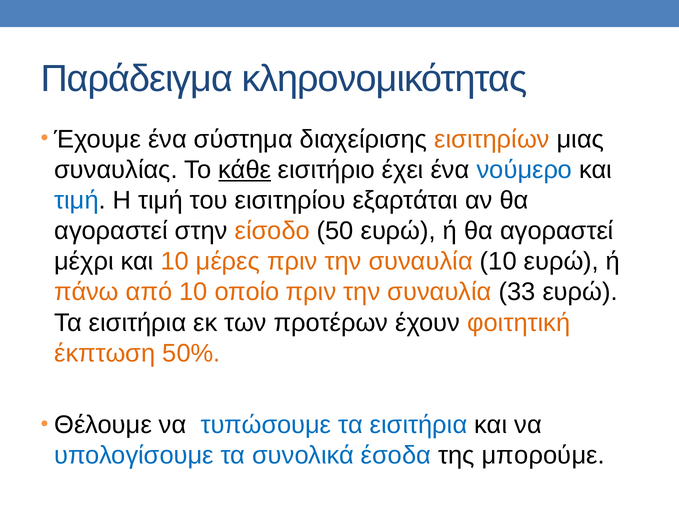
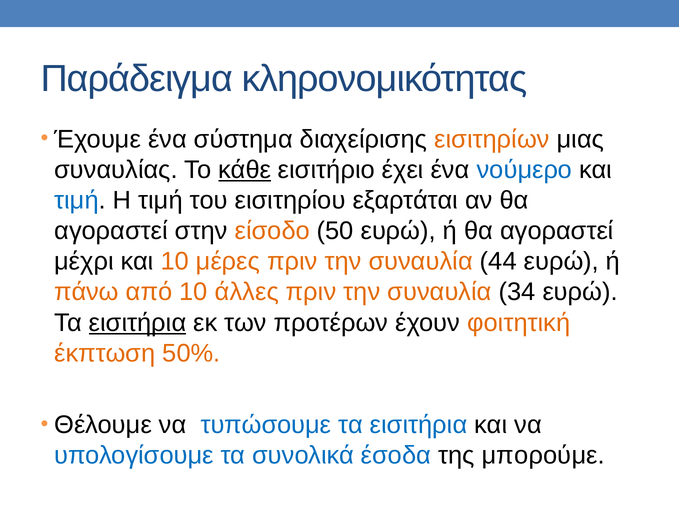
συναυλία 10: 10 -> 44 (498, 262)
οποίο: οποίο -> άλλες (247, 292)
33: 33 -> 34 (517, 292)
εισιτήρια underline: none -> present (138, 323)
